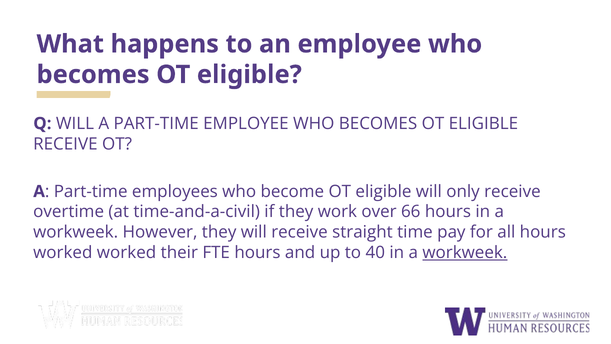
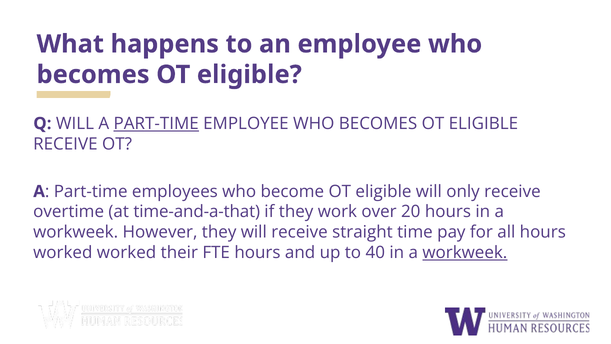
PART-TIME underline: none -> present (156, 123)
time-and-a-civil: time-and-a-civil -> time-and-a-that (197, 212)
66: 66 -> 20 (411, 212)
